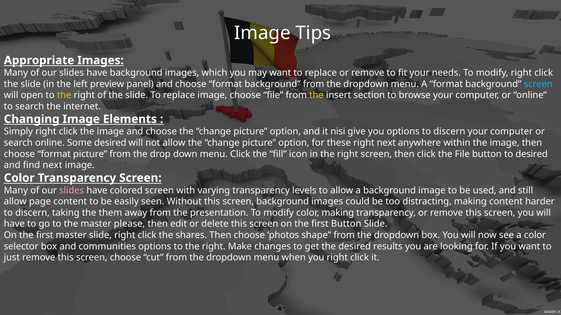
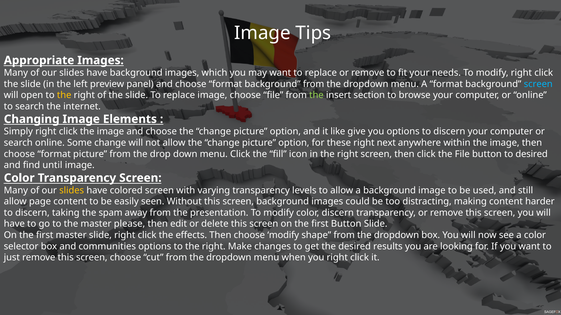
the colour: yellow -> light green (316, 95)
nisi: nisi -> like (338, 132)
Some desired: desired -> change (110, 143)
find next: next -> until (52, 165)
slides colour: pink -> yellow (72, 191)
them: them -> spam (111, 213)
color making: making -> discern (338, 213)
shares: shares -> effects (191, 236)
choose photos: photos -> modify (283, 236)
